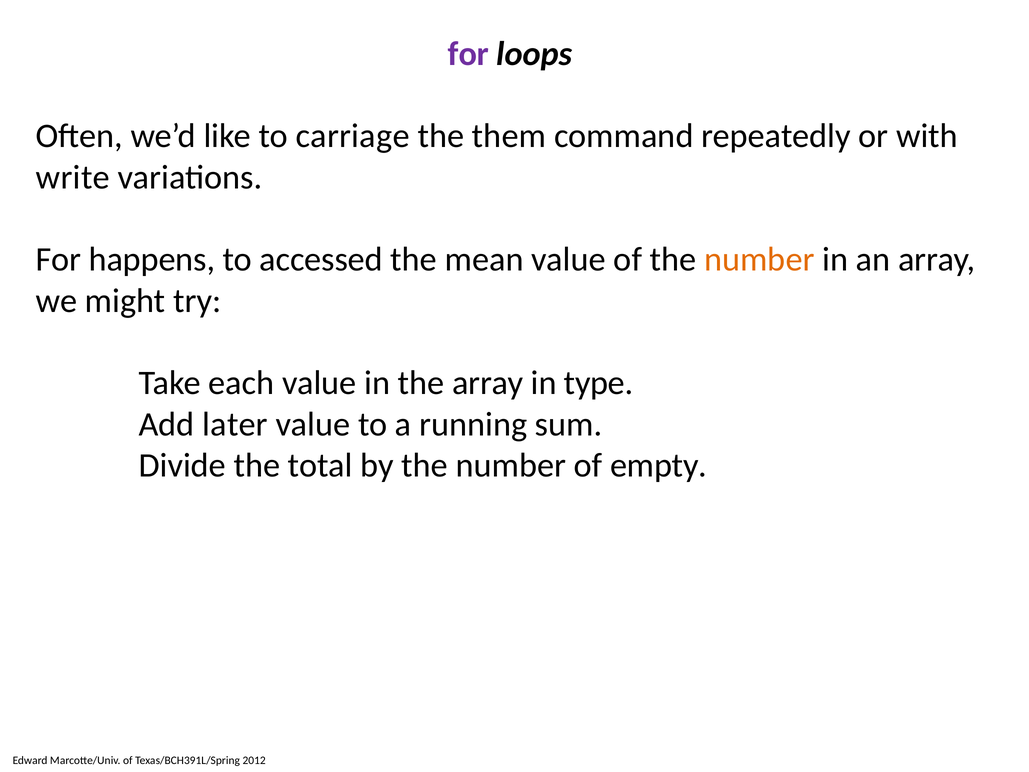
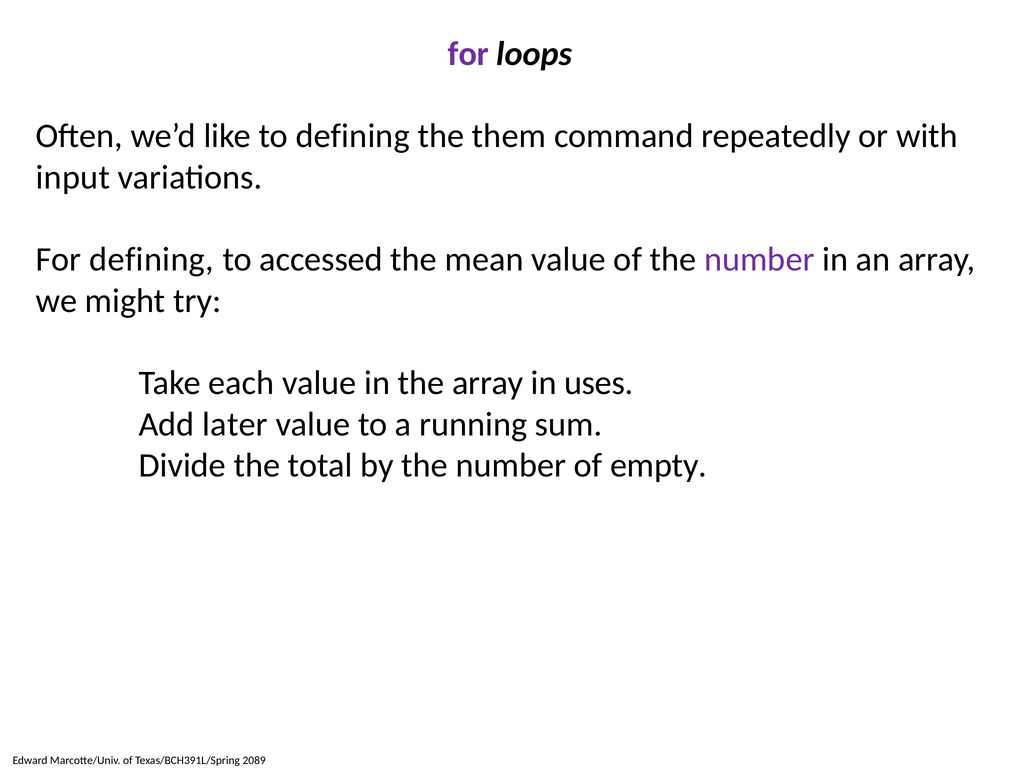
to carriage: carriage -> defining (353, 136)
write: write -> input (73, 177)
For happens: happens -> defining (152, 260)
number colour: orange -> purple (759, 260)
type: type -> uses (599, 383)
2012: 2012 -> 2089 (254, 760)
